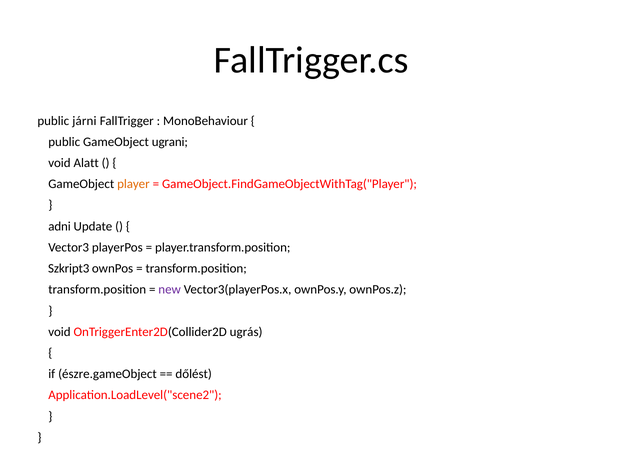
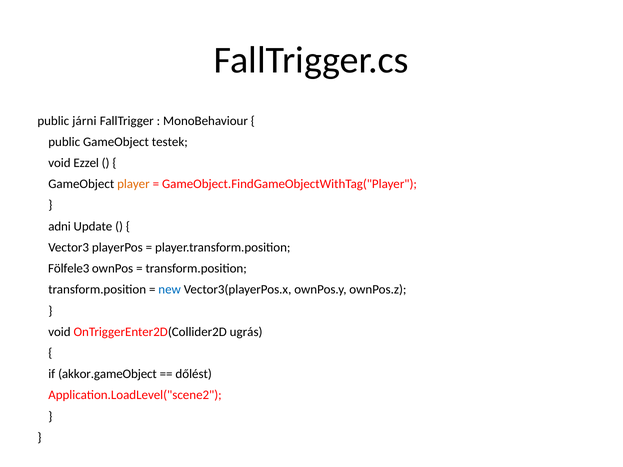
ugrani: ugrani -> testek (170, 142)
Alatt: Alatt -> Ezzel (86, 163)
Szkript3: Szkript3 -> Fölfele3 (69, 269)
new colour: purple -> blue (170, 290)
észre.gameObject: észre.gameObject -> akkor.gameObject (107, 374)
